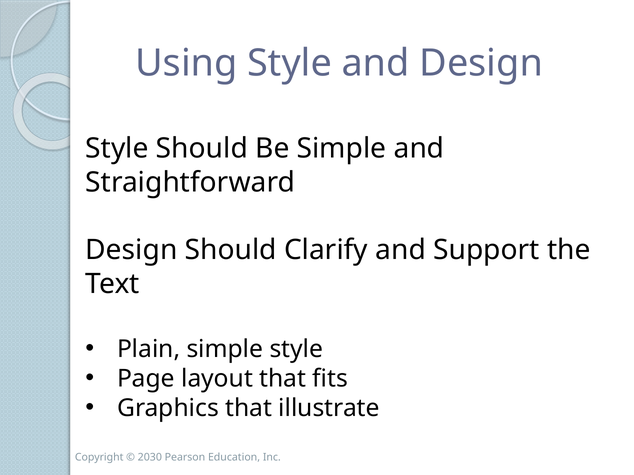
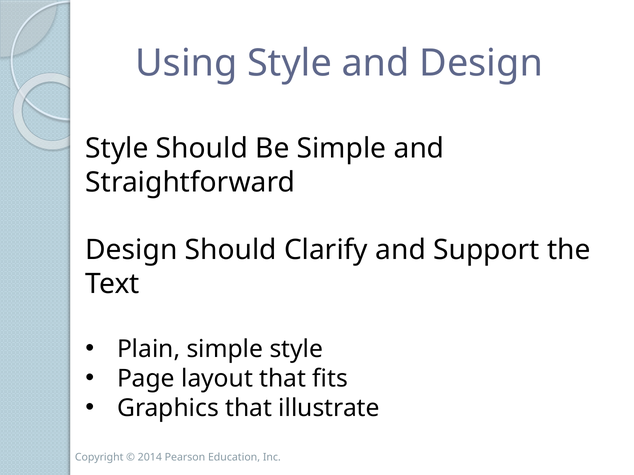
2030: 2030 -> 2014 (150, 458)
